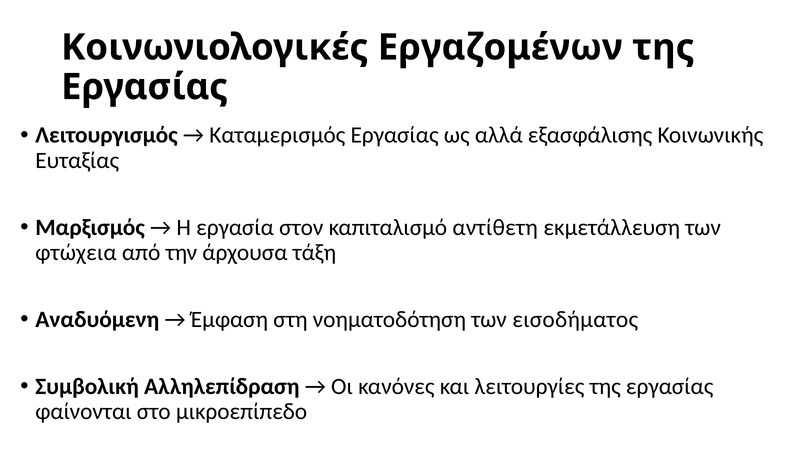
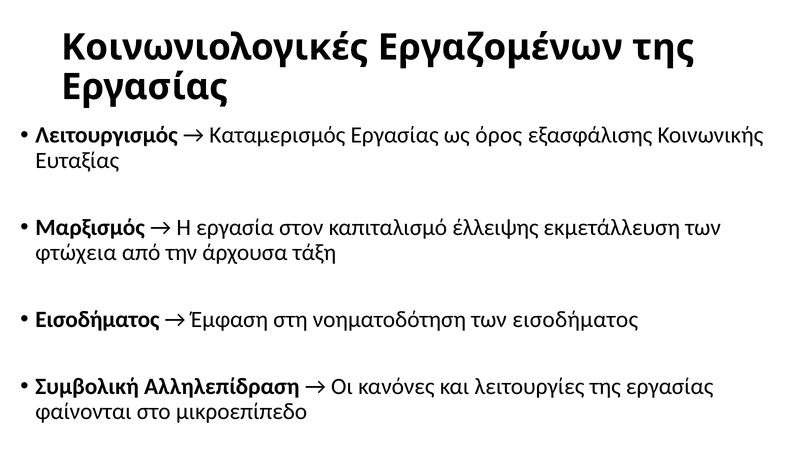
αλλά: αλλά -> όρος (499, 135)
αντίθετη: αντίθετη -> έλλειψης (495, 227)
Αναδυόμενη: Αναδυόμενη -> Εισοδήματος (97, 319)
